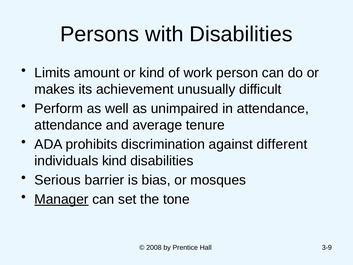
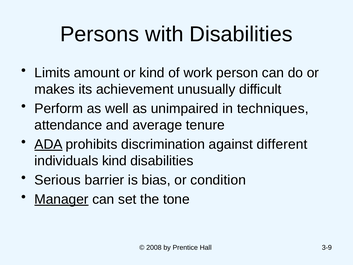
in attendance: attendance -> techniques (273, 108)
ADA underline: none -> present (49, 144)
mosques: mosques -> condition (218, 180)
